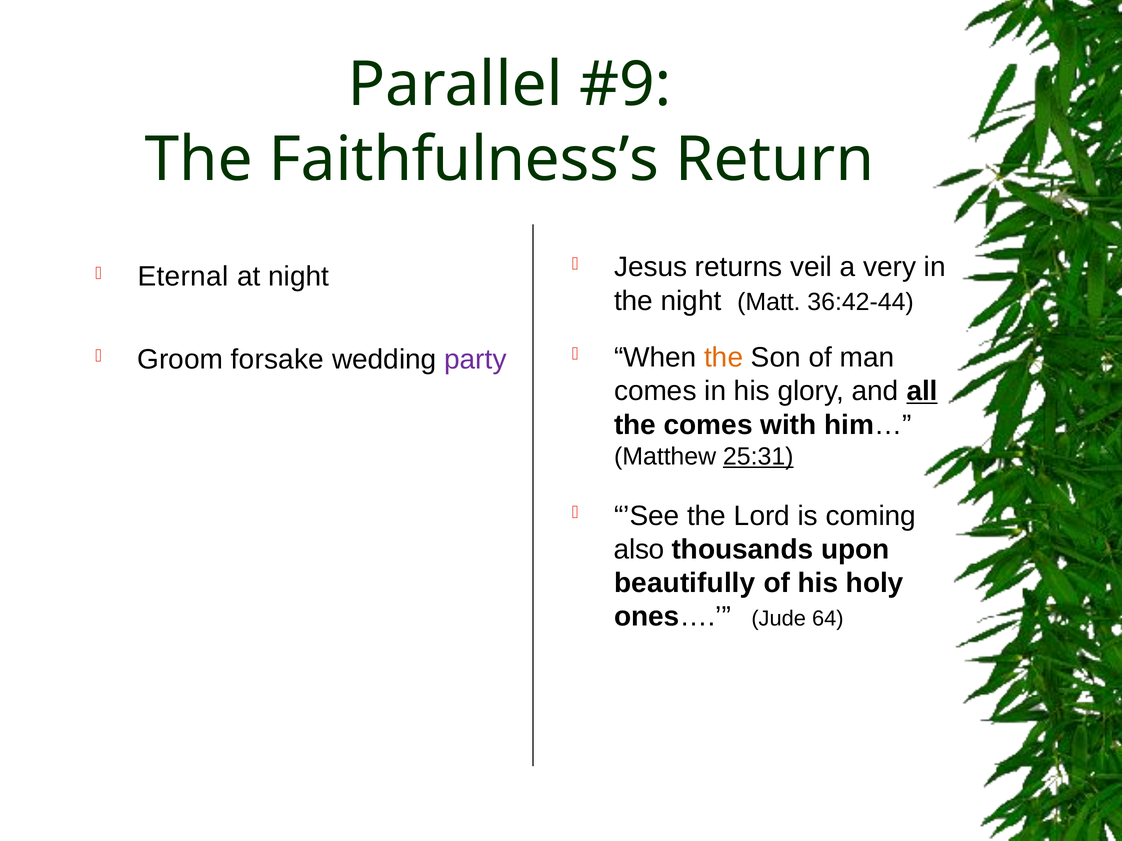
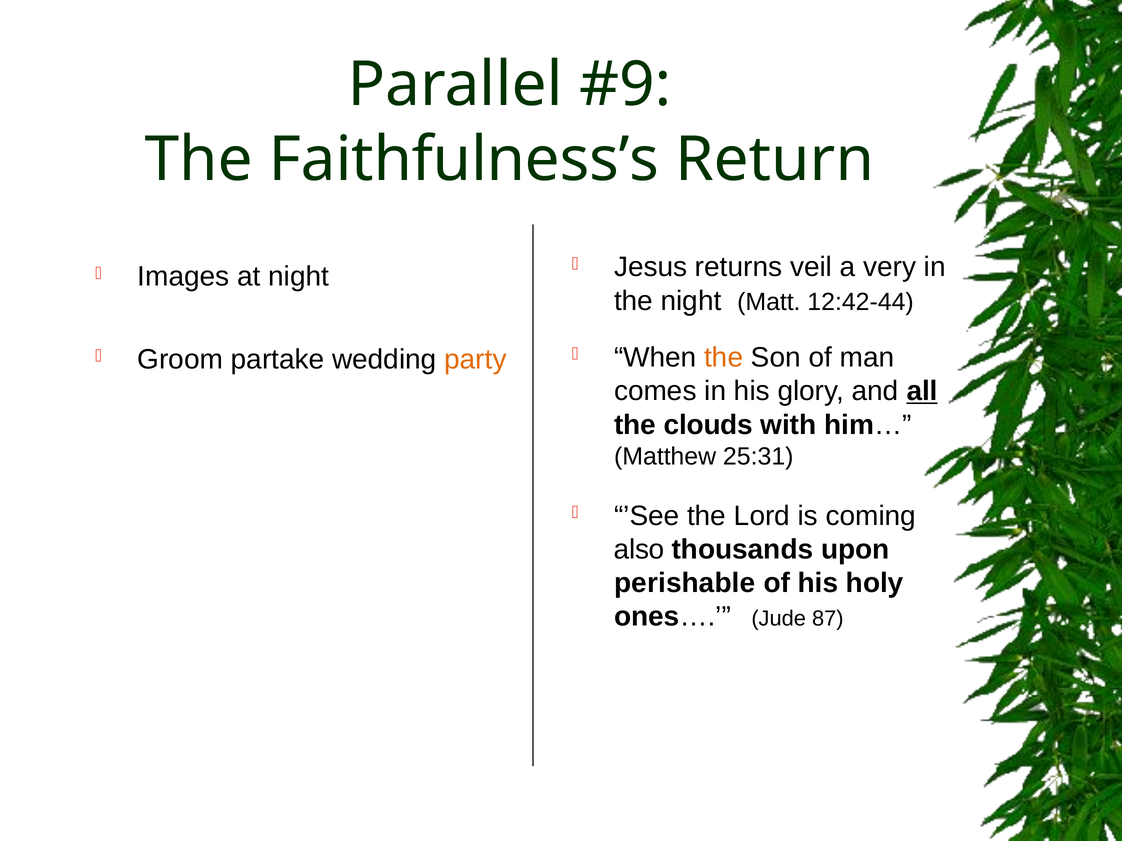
Eternal: Eternal -> Images (183, 277)
36:42-44: 36:42-44 -> 12:42-44 (861, 302)
forsake: forsake -> partake (278, 360)
party colour: purple -> orange (475, 360)
the comes: comes -> clouds (708, 425)
25:31 underline: present -> none (758, 457)
beautifully: beautifully -> perishable (685, 583)
64: 64 -> 87 (828, 619)
